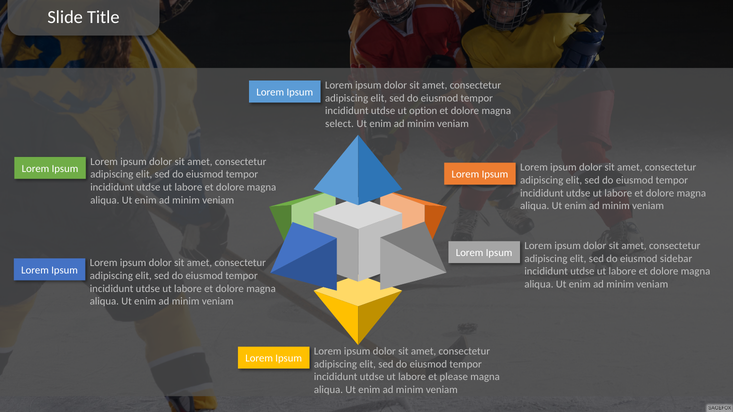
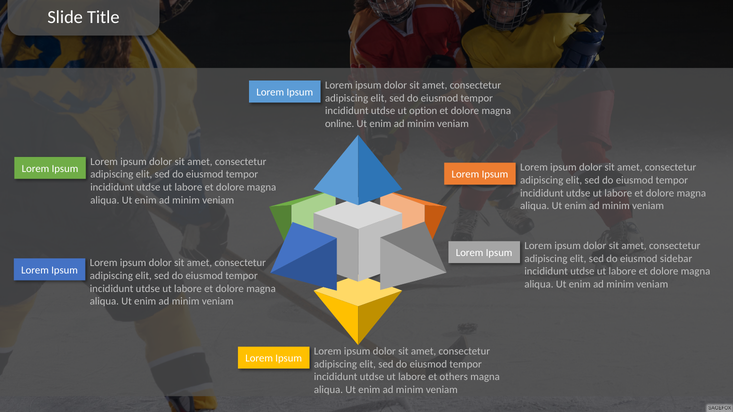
select: select -> online (340, 124)
please: please -> others (454, 377)
